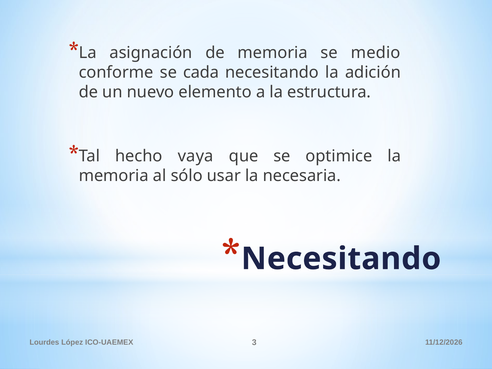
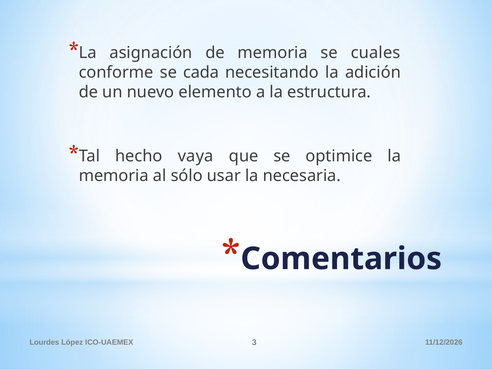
medio: medio -> cuales (376, 53)
Necesitando: Necesitando -> Comentarios (341, 259)
